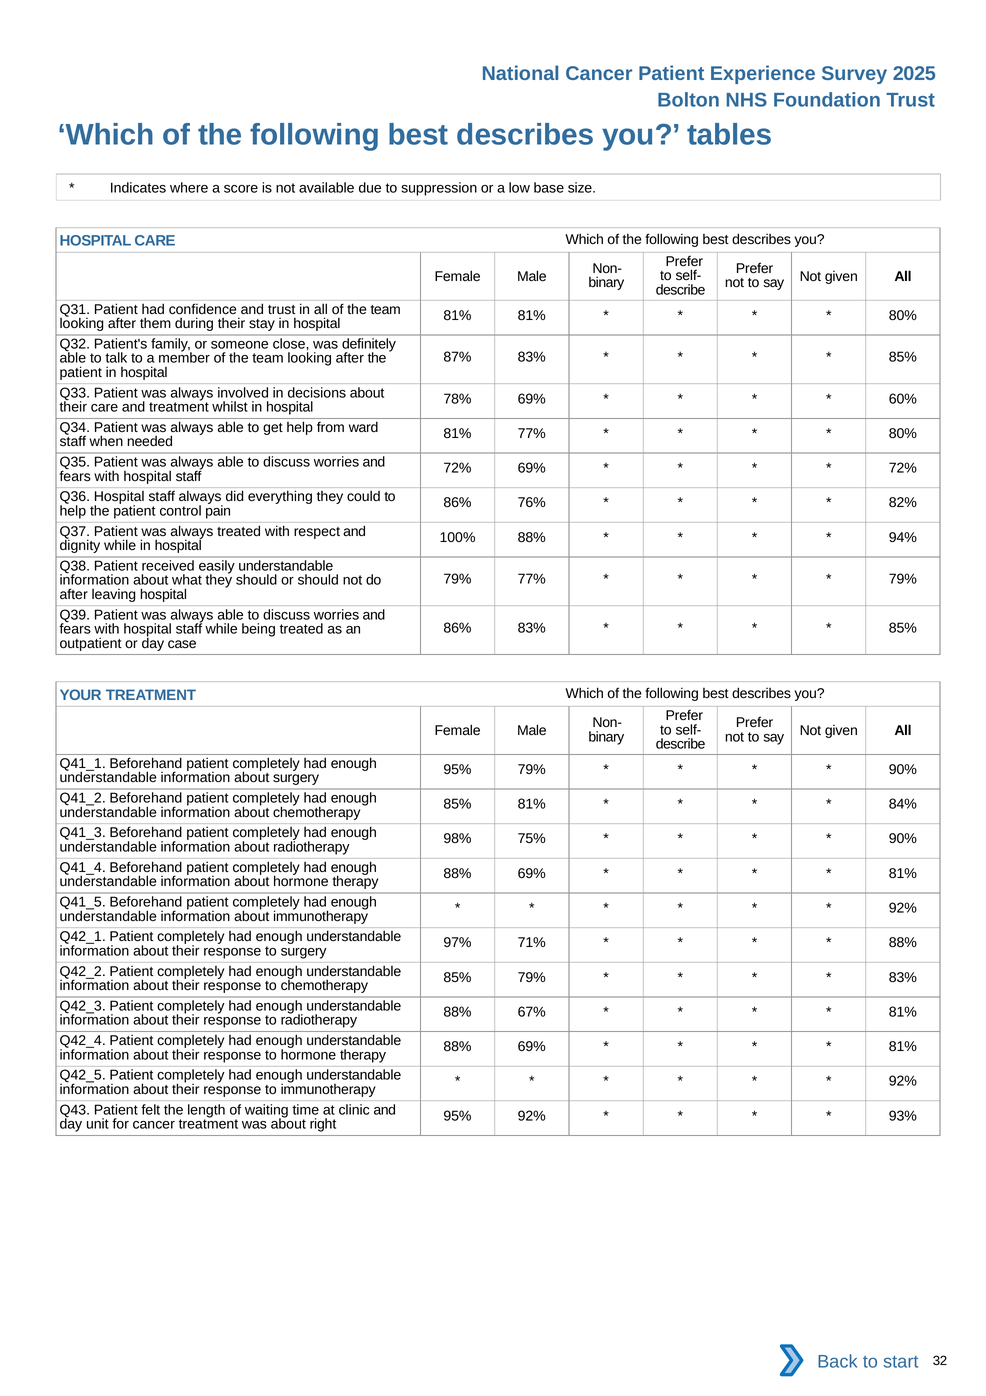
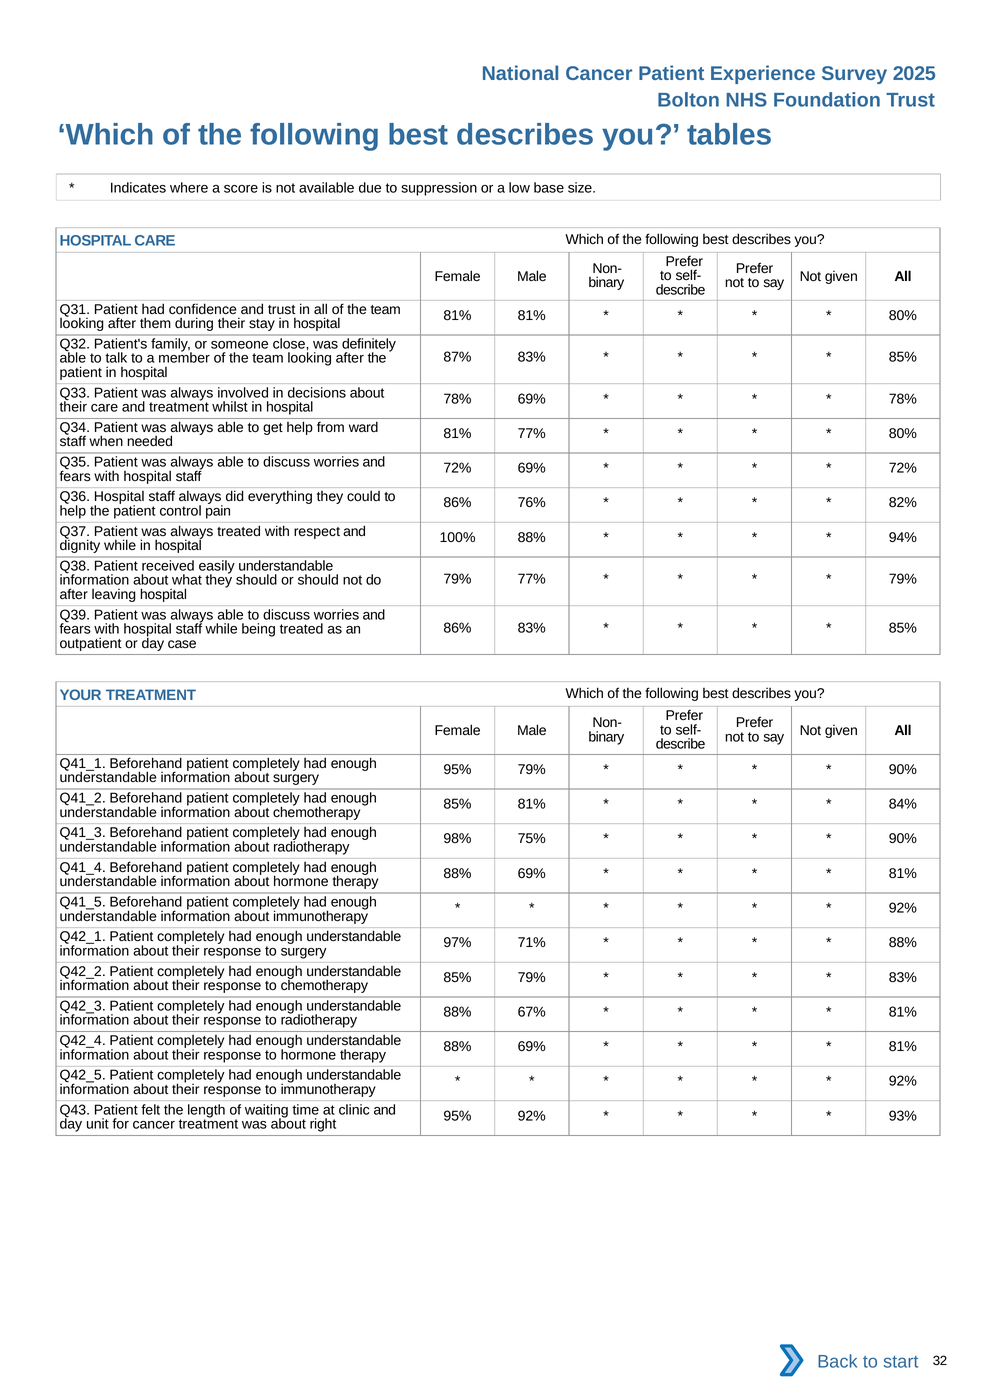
60%: 60% -> 78% (903, 399)
